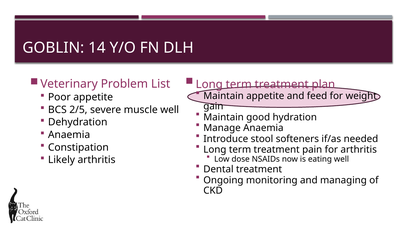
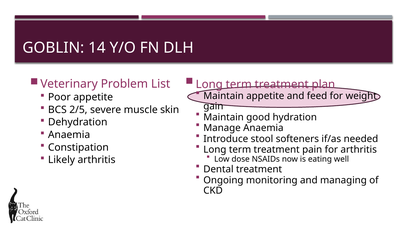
muscle well: well -> skin (170, 110)
